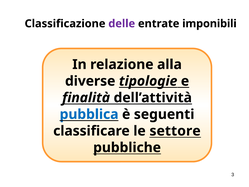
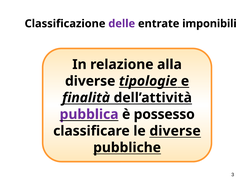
pubblica colour: blue -> purple (89, 114)
seguenti: seguenti -> possesso (164, 114)
le settore: settore -> diverse (175, 131)
